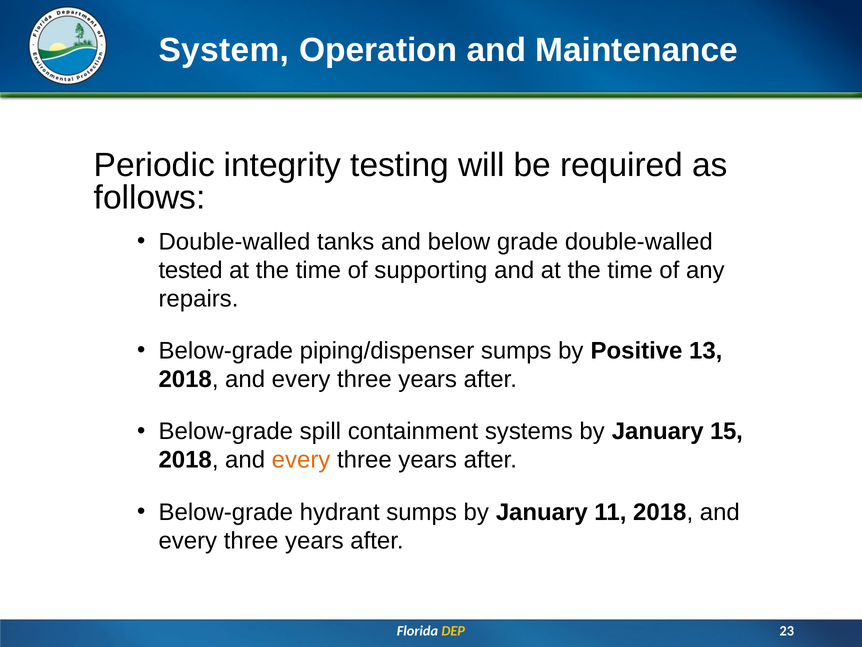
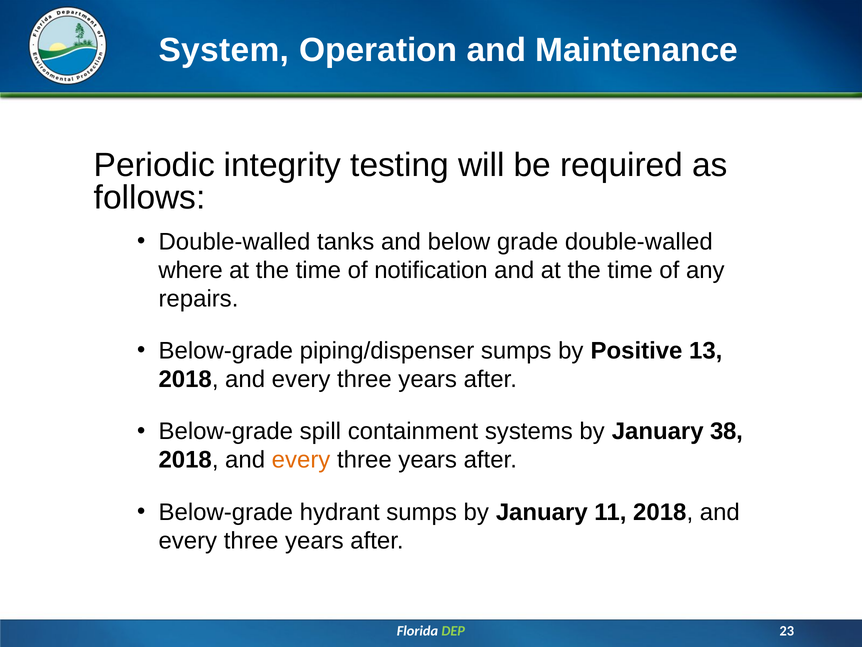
tested: tested -> where (191, 270)
supporting: supporting -> notification (431, 270)
15: 15 -> 38 (726, 431)
DEP colour: yellow -> light green (453, 630)
